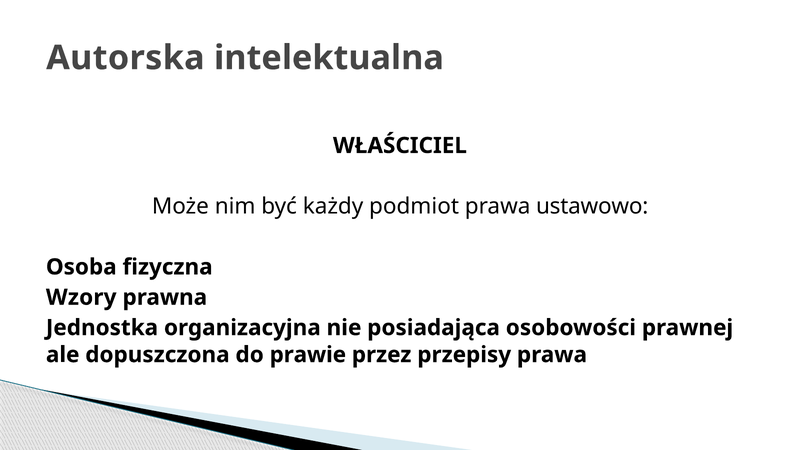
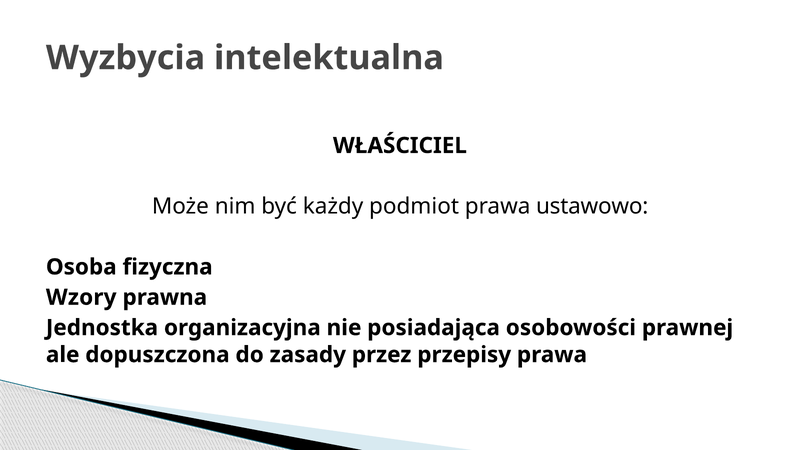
Autorska: Autorska -> Wyzbycia (126, 58)
prawie: prawie -> zasady (308, 355)
